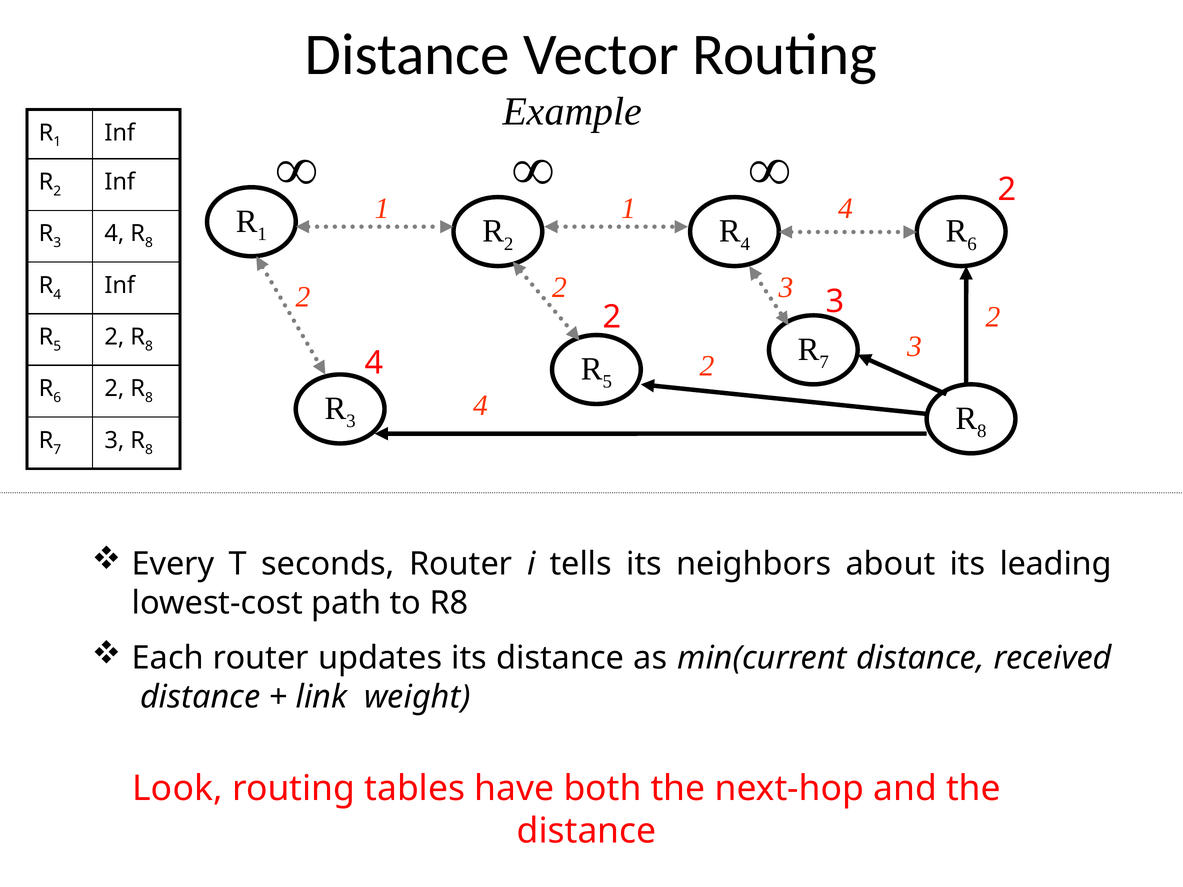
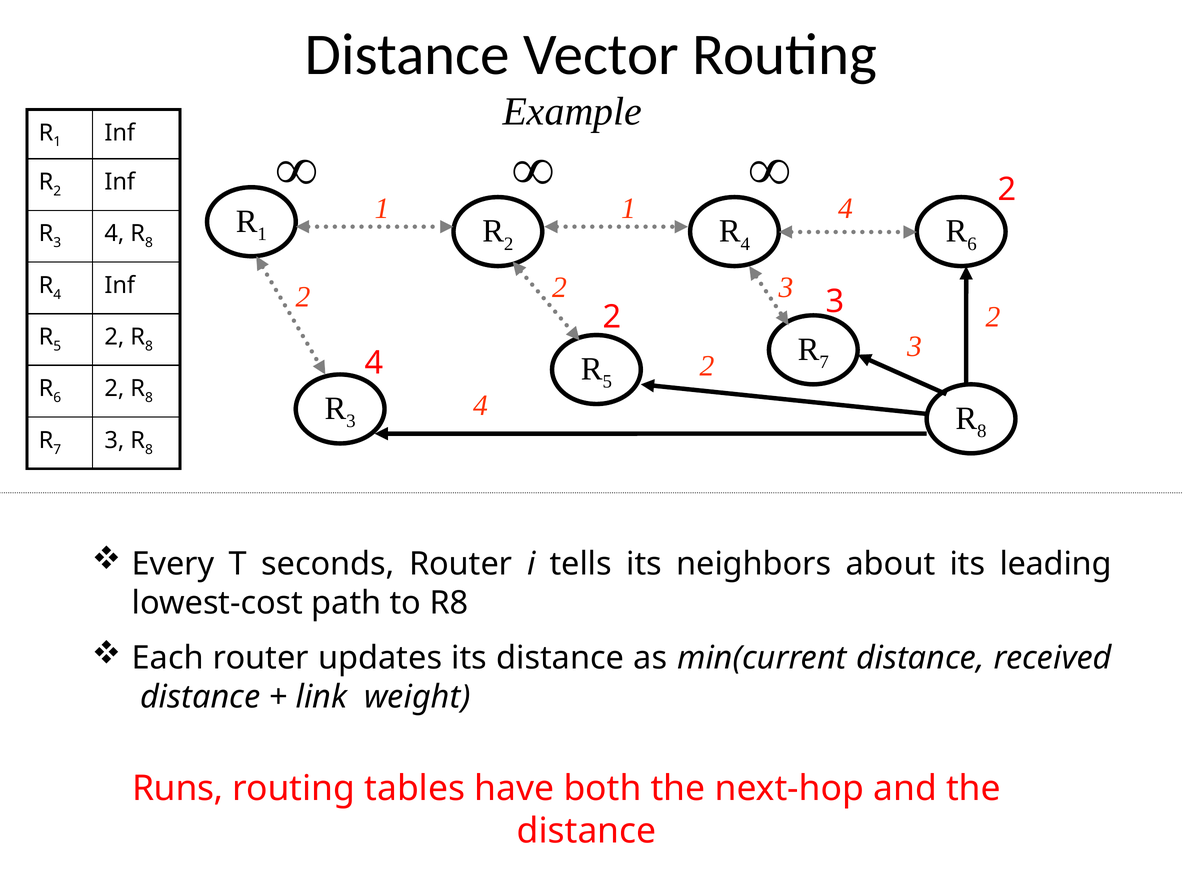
Look: Look -> Runs (178, 789)
